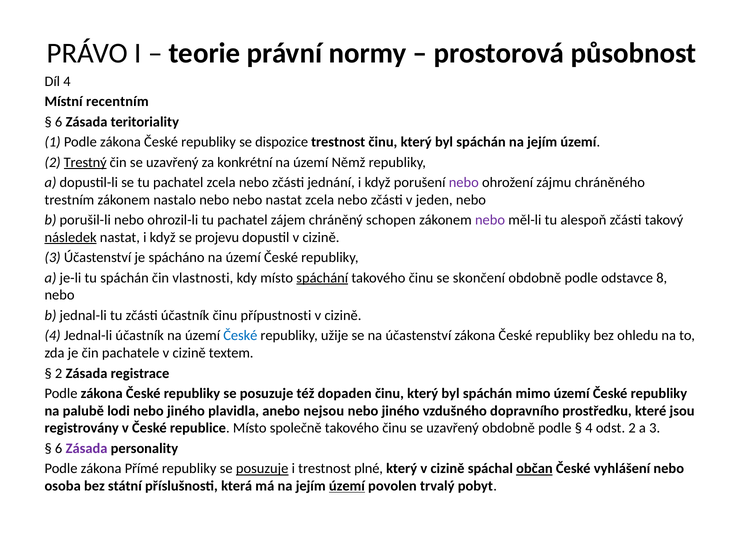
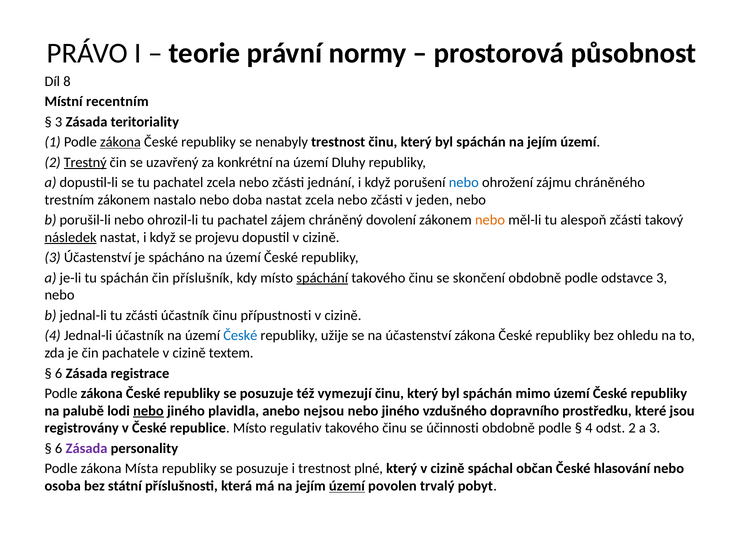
Díl 4: 4 -> 8 (67, 81)
6: 6 -> 3 (59, 122)
zákona underline: none -> present (120, 142)
dispozice: dispozice -> nenabyly (282, 142)
Němž: Němž -> Dluhy (349, 162)
nebo colour: purple -> blue (464, 183)
nebo nebo: nebo -> doba (247, 200)
schopen: schopen -> dovolení (391, 220)
nebo colour: purple -> orange (490, 220)
vlastnosti: vlastnosti -> příslušník (203, 278)
odstavce 8: 8 -> 3 (662, 278)
2: 2 -> 6 (59, 373)
dopaden: dopaden -> vymezují (345, 394)
nebo underline: none -> present (148, 411)
společně: společně -> regulativ (296, 428)
činu se uzavřený: uzavřený -> účinnosti (453, 428)
Přímé: Přímé -> Místa (142, 469)
posuzuje underline: present -> none (262, 469)
občan underline: present -> none (534, 469)
vyhlášení: vyhlášení -> hlasování (622, 469)
